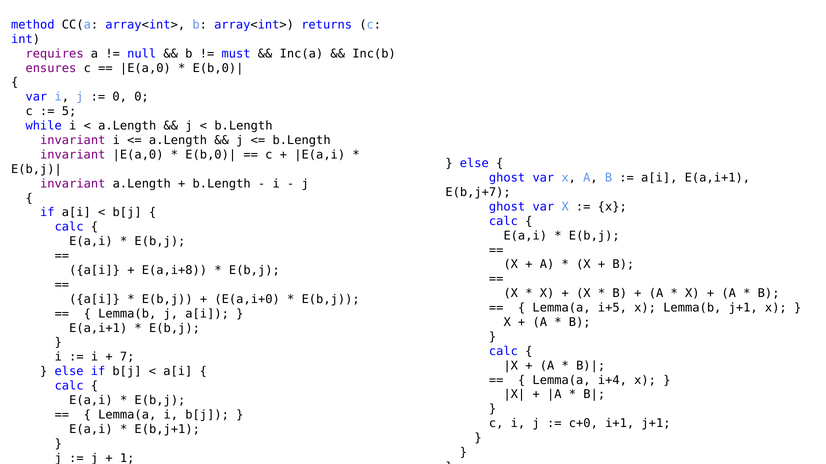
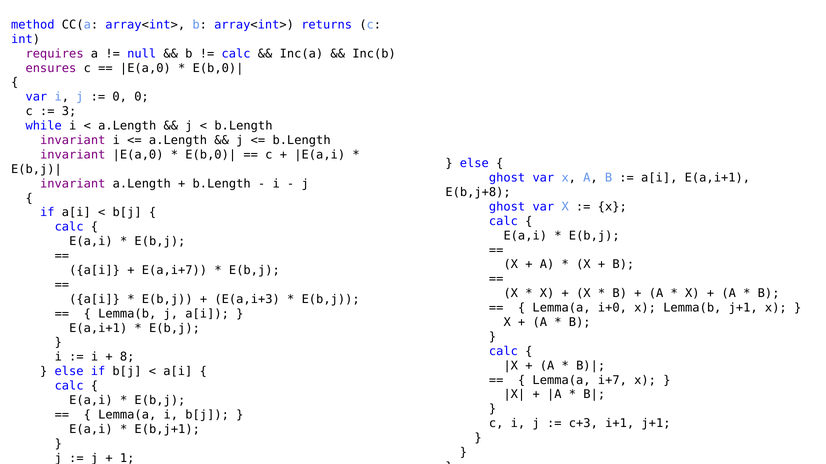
must: must -> calc (236, 54)
5: 5 -> 3 (69, 112)
E(b,j+7: E(b,j+7 -> E(b,j+8 (478, 193)
E(a,i+8: E(a,i+8 -> E(a,i+7 (174, 271)
E(a,i+0: E(a,i+0 -> E(a,i+3 (247, 300)
i+5: i+5 -> i+0 (612, 308)
7: 7 -> 8 (127, 357)
i+4: i+4 -> i+7 (612, 381)
c+0: c+0 -> c+3 (583, 424)
